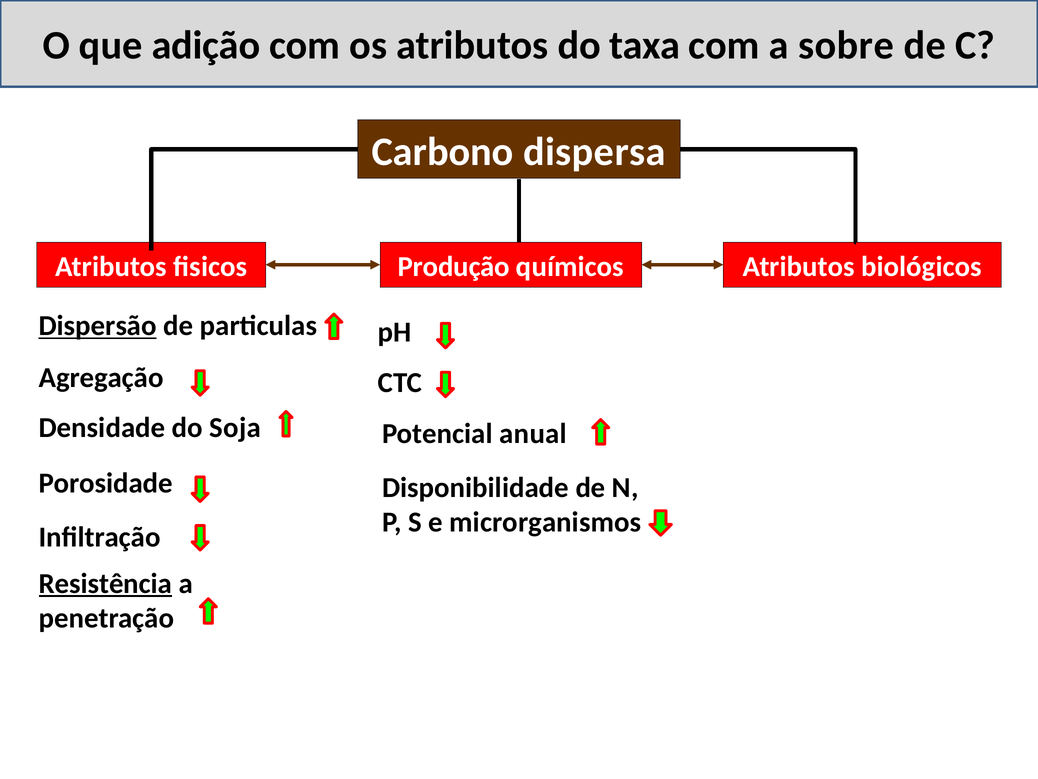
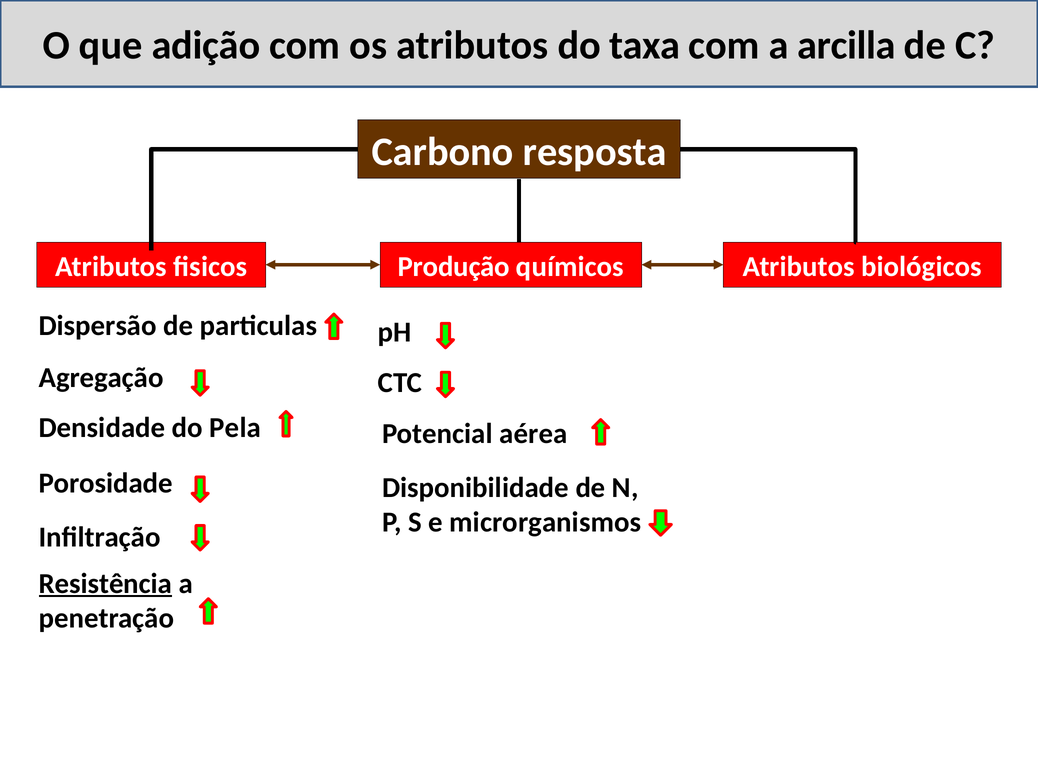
sobre: sobre -> arcilla (846, 45)
dispersa: dispersa -> resposta (595, 152)
Dispersão underline: present -> none (98, 326)
Soja: Soja -> Pela (235, 428)
anual: anual -> aérea (533, 434)
